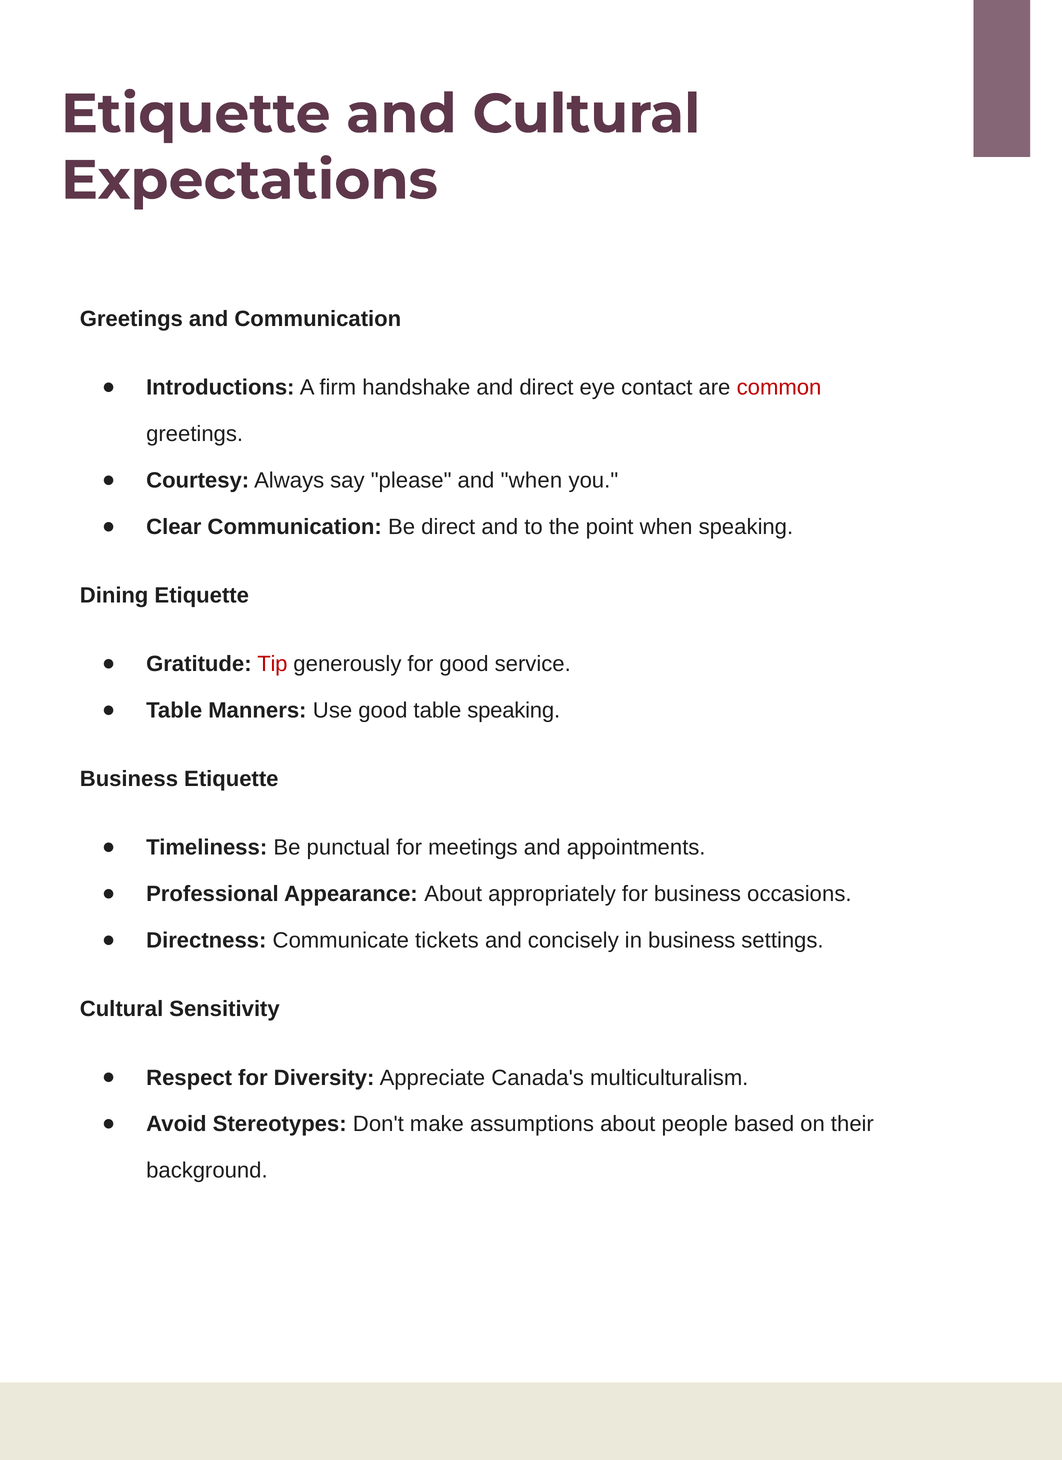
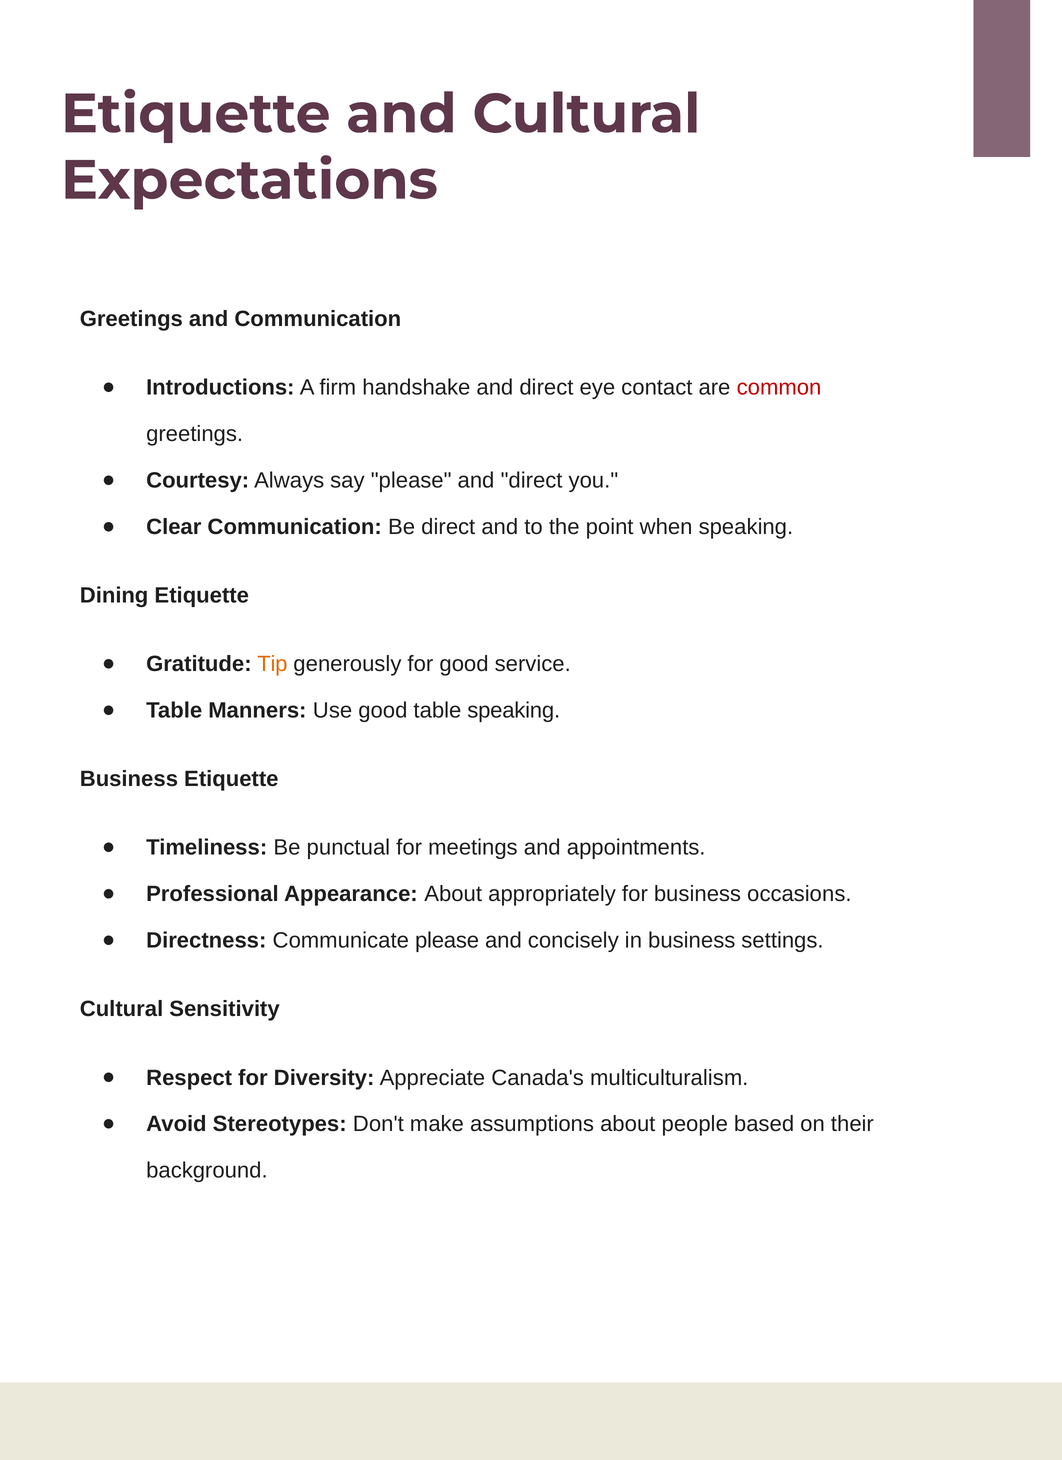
please and when: when -> direct (532, 481)
Tip colour: red -> orange (272, 664)
Communicate tickets: tickets -> please (447, 941)
